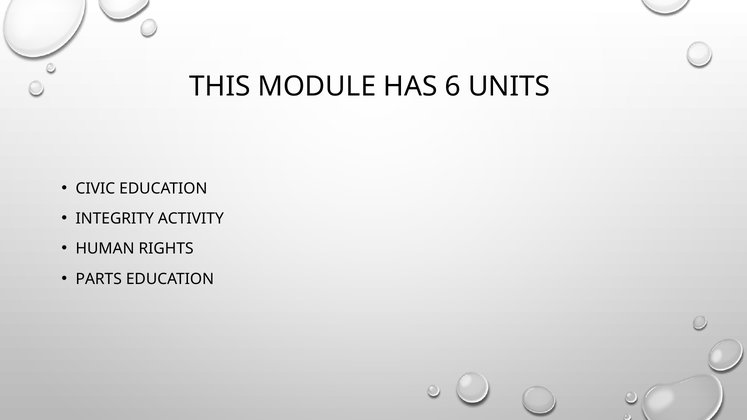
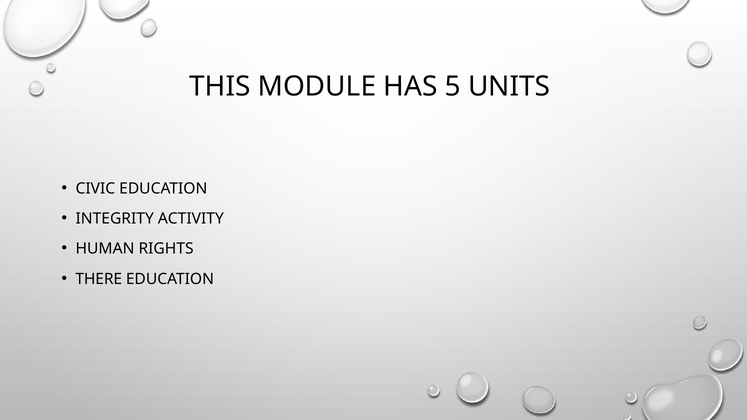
6: 6 -> 5 (453, 87)
PARTS: PARTS -> THERE (99, 279)
